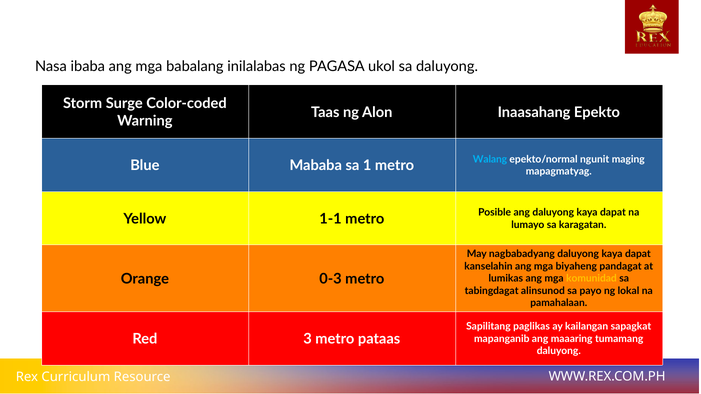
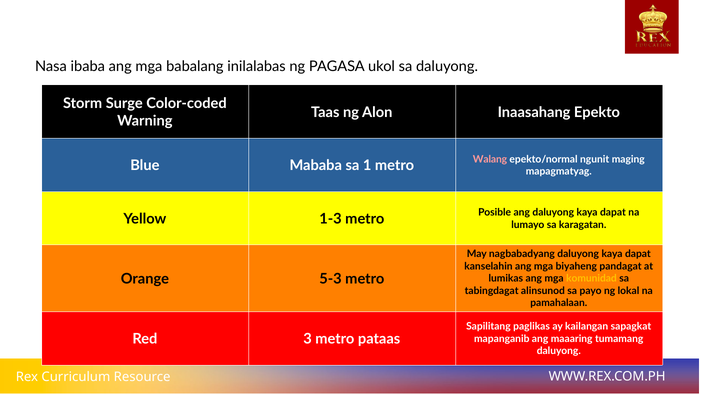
Walang colour: light blue -> pink (490, 159)
1-1: 1-1 -> 1-3 (331, 219)
0-3: 0-3 -> 5-3 (331, 279)
